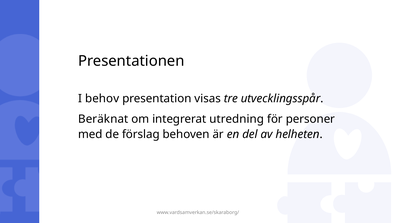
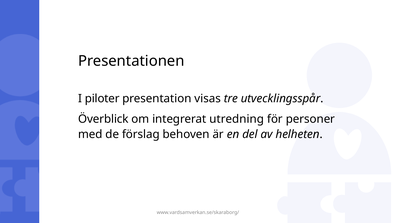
behov: behov -> piloter (102, 98)
Beräknat: Beräknat -> Överblick (103, 119)
